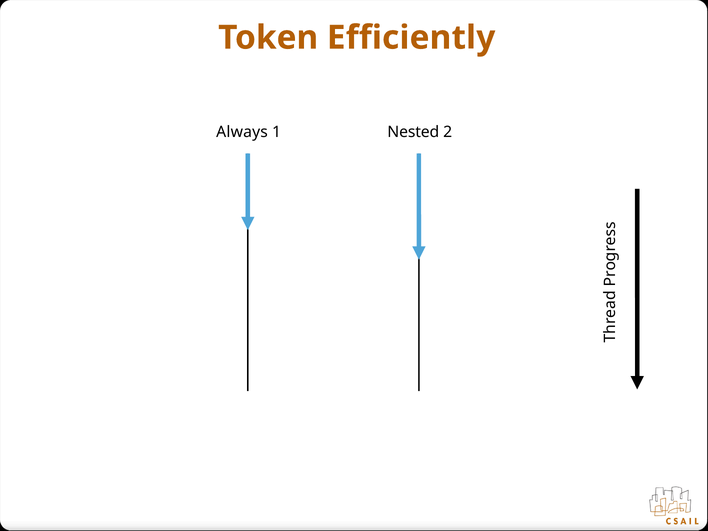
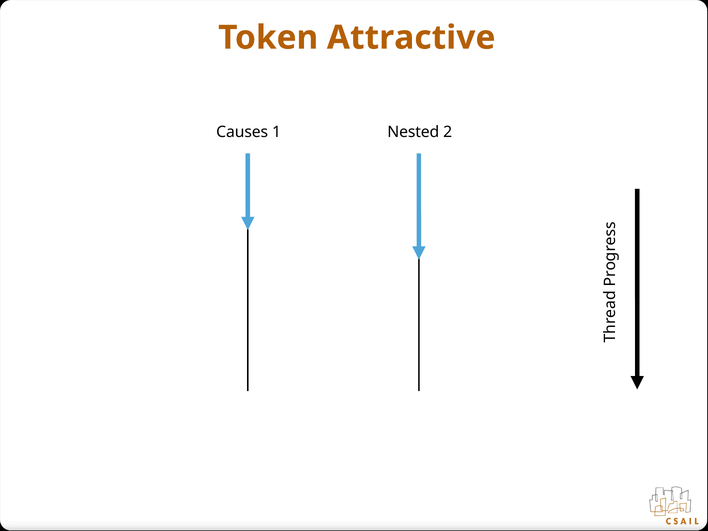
Efficiently: Efficiently -> Attractive (411, 38)
Always: Always -> Causes (242, 132)
